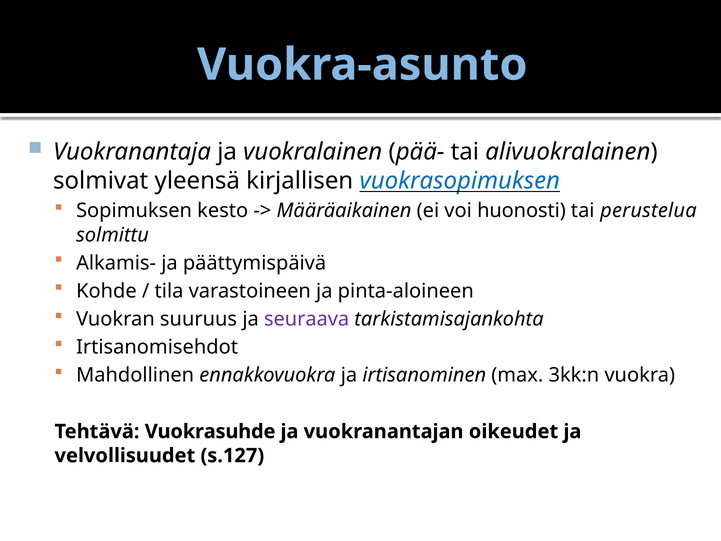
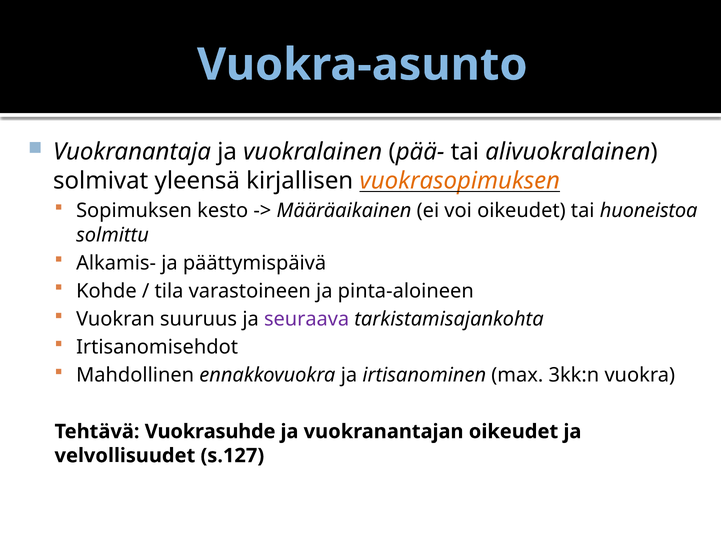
vuokrasopimuksen colour: blue -> orange (460, 181)
voi huonosti: huonosti -> oikeudet (521, 211)
perustelua: perustelua -> huoneistoa (649, 211)
